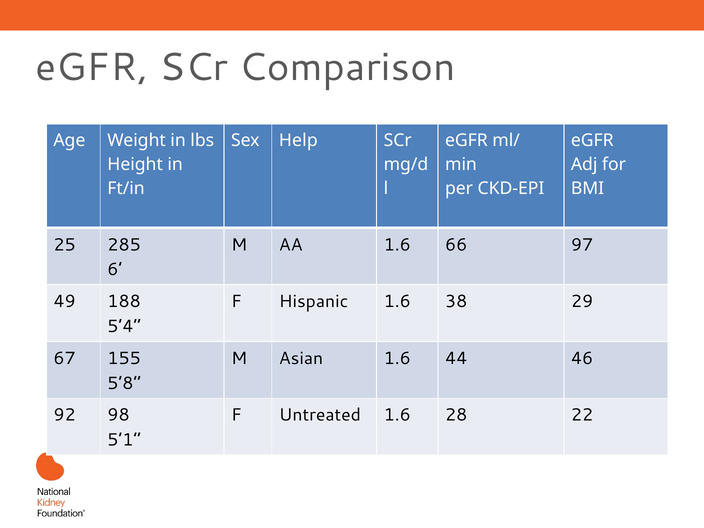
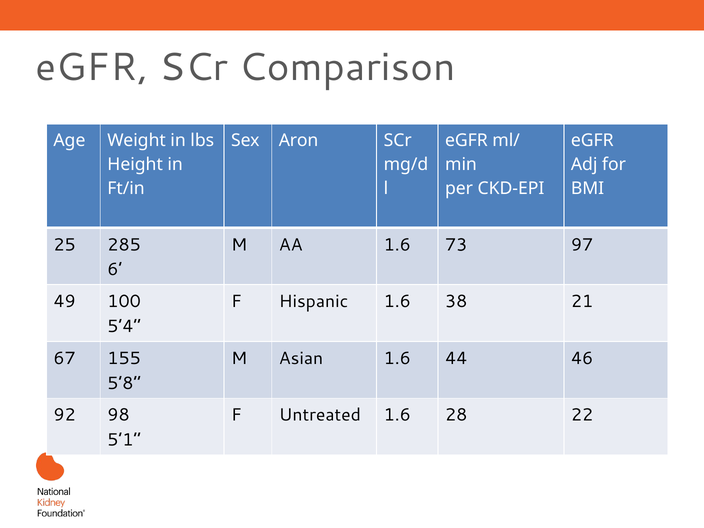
Help: Help -> Aron (299, 141)
66: 66 -> 73 (456, 245)
188: 188 -> 100 (124, 302)
29: 29 -> 21 (582, 302)
